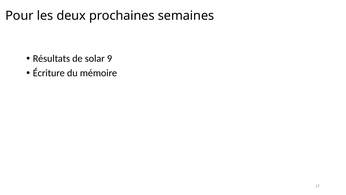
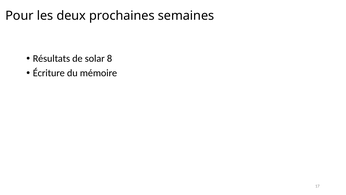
9: 9 -> 8 (110, 58)
